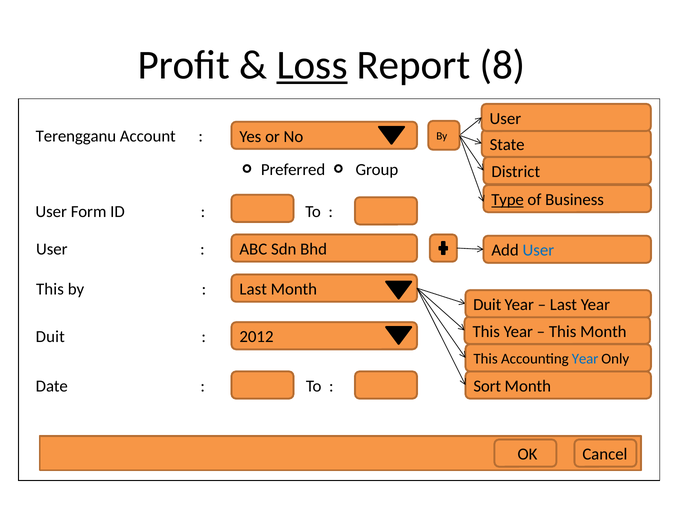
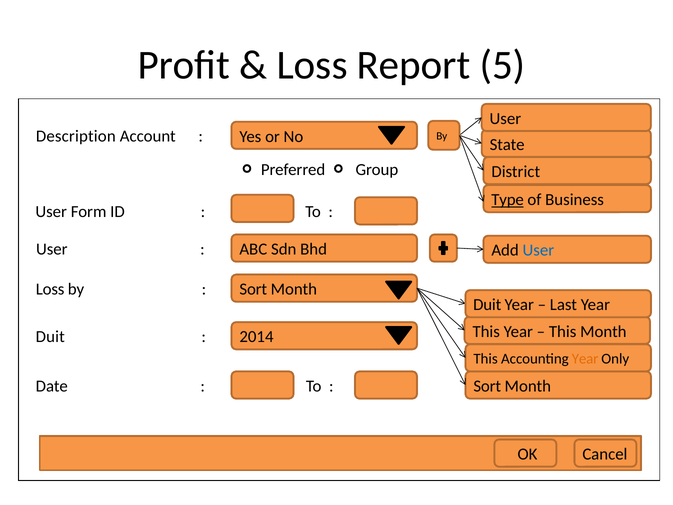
Loss underline: present -> none (312, 65)
8: 8 -> 5 (503, 65)
Terengganu: Terengganu -> Description (76, 136)
This: This -> Loss (50, 289)
Last: Last -> Sort (253, 289)
2012: 2012 -> 2014 (256, 337)
Year colour: blue -> orange (585, 359)
